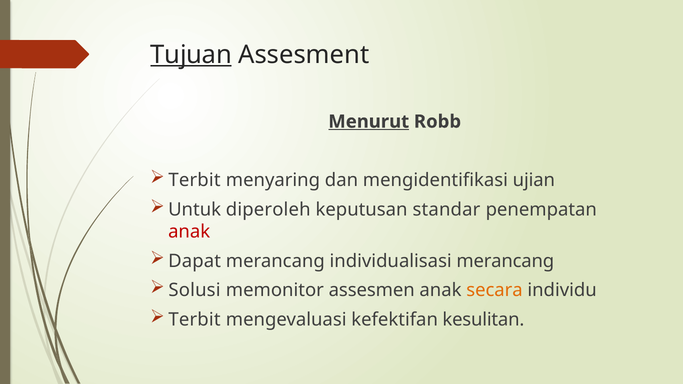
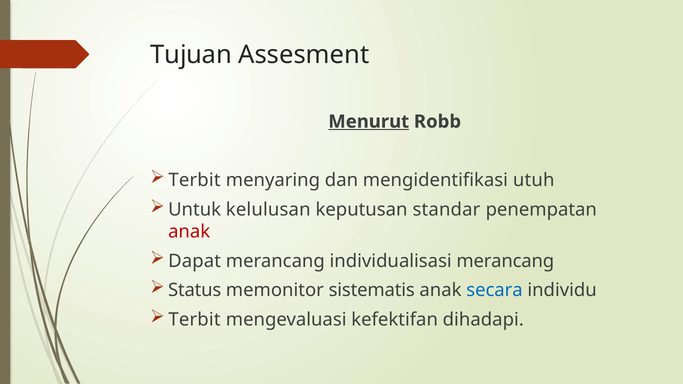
Tujuan underline: present -> none (191, 55)
ujian: ujian -> utuh (534, 180)
diperoleh: diperoleh -> kelulusan (268, 210)
Solusi: Solusi -> Status (195, 290)
assesmen: assesmen -> sistematis (372, 290)
secara colour: orange -> blue (494, 290)
kesulitan: kesulitan -> dihadapi (483, 320)
